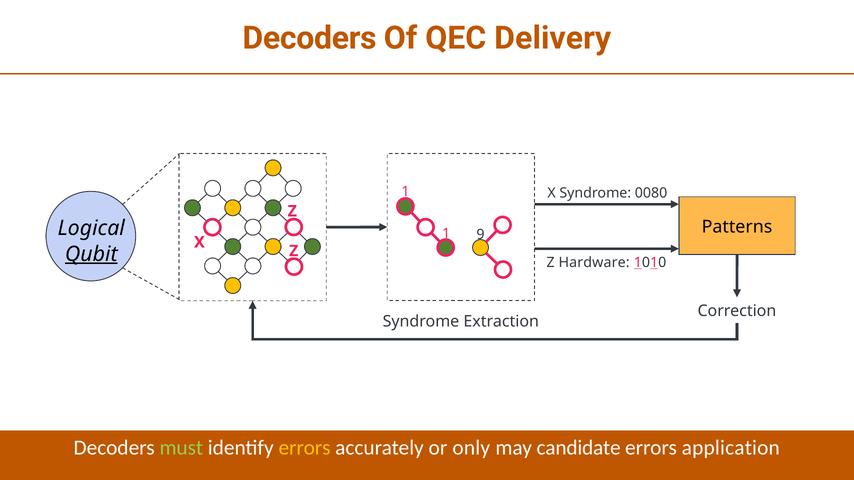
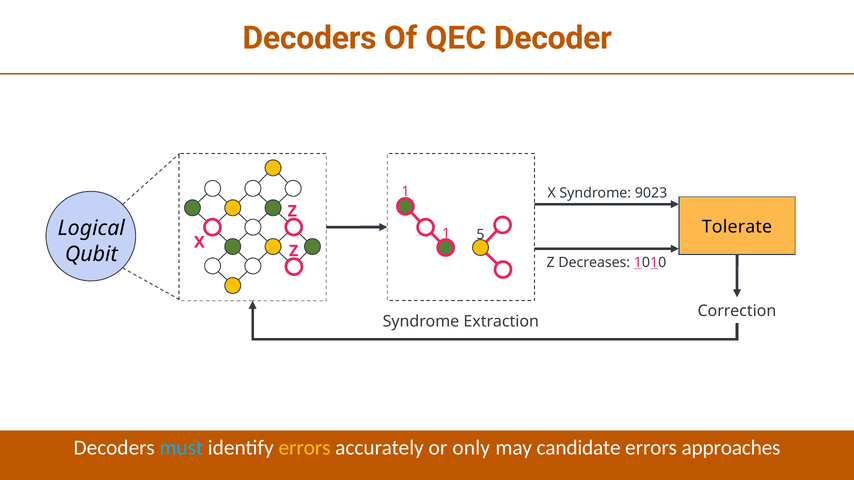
Delivery: Delivery -> Decoder (553, 38)
0080: 0080 -> 9023 (651, 193)
Patterns: Patterns -> Tolerate (737, 227)
9: 9 -> 5 (481, 235)
Qubit underline: present -> none (91, 254)
Hardware: Hardware -> Decreases (594, 263)
must colour: light green -> light blue (181, 448)
application: application -> approaches (731, 448)
